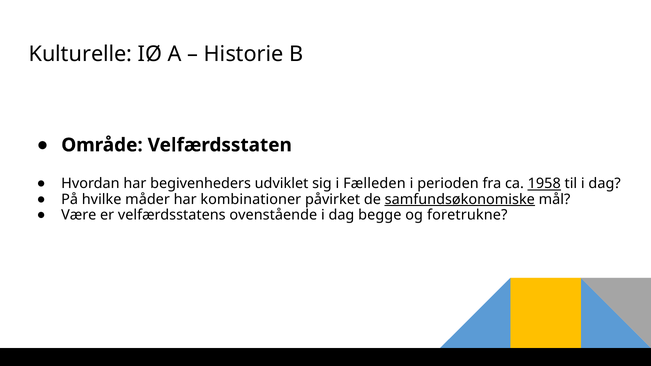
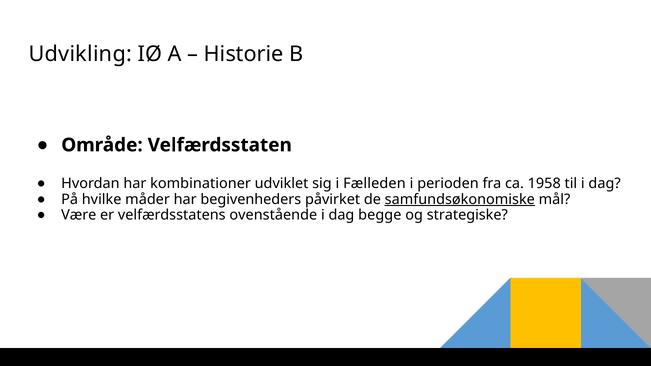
Kulturelle: Kulturelle -> Udvikling (80, 54)
begivenheders: begivenheders -> kombinationer (201, 184)
1958 underline: present -> none (544, 184)
kombinationer: kombinationer -> begivenheders (251, 199)
foretrukne: foretrukne -> strategiske (467, 215)
